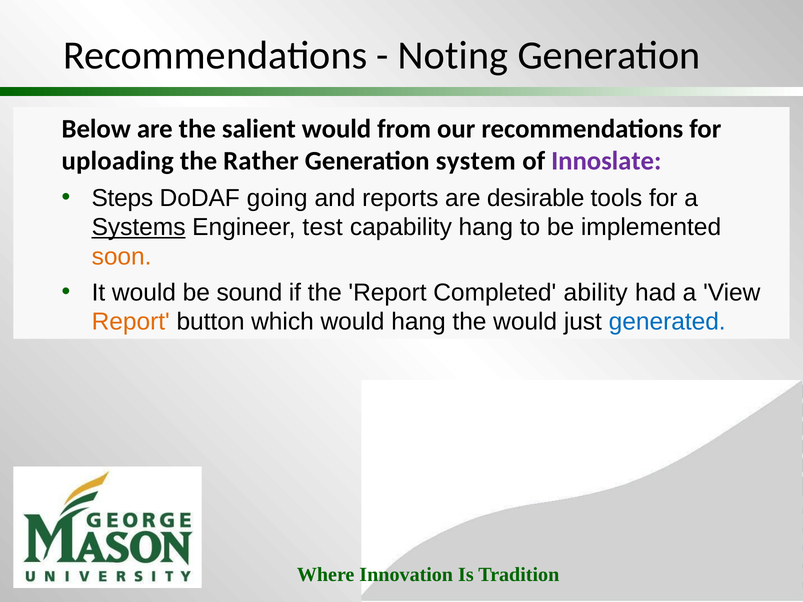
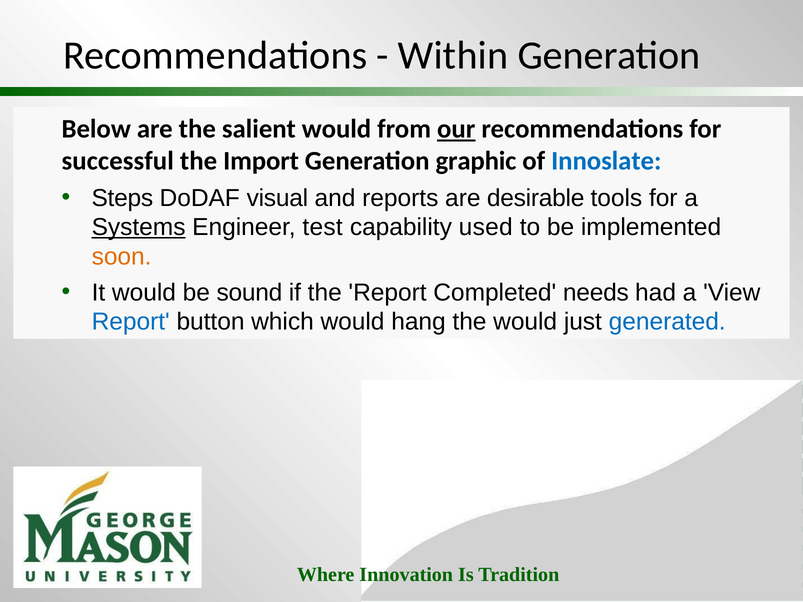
Noting: Noting -> Within (453, 55)
our underline: none -> present (456, 129)
uploading: uploading -> successful (118, 161)
Rather: Rather -> Import (261, 161)
system: system -> graphic (476, 161)
Innoslate colour: purple -> blue (606, 161)
going: going -> visual (277, 198)
capability hang: hang -> used (486, 227)
ability: ability -> needs (596, 293)
Report colour: orange -> blue (131, 322)
